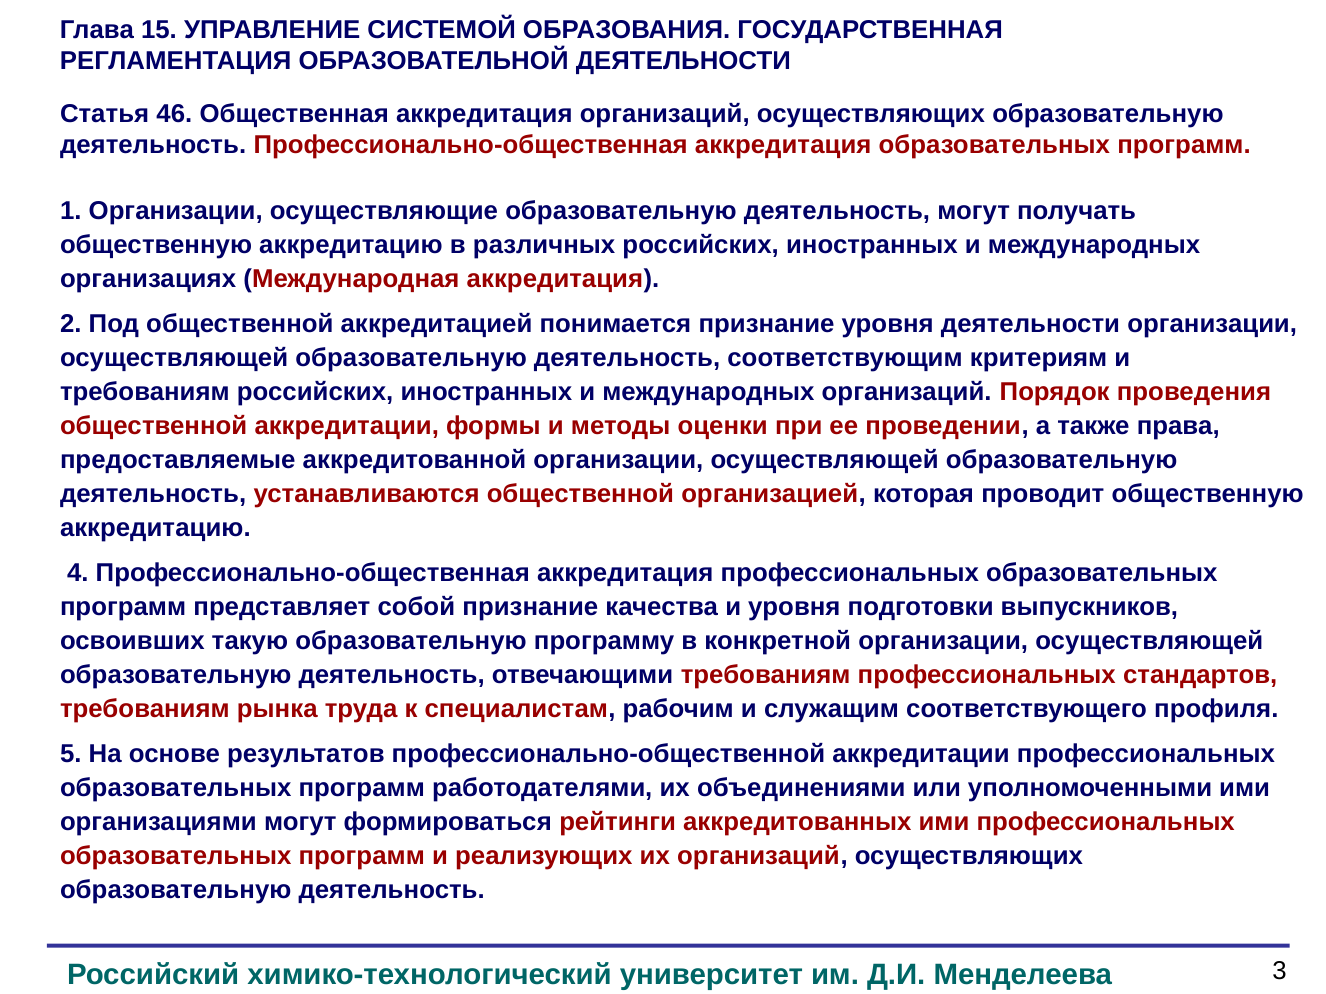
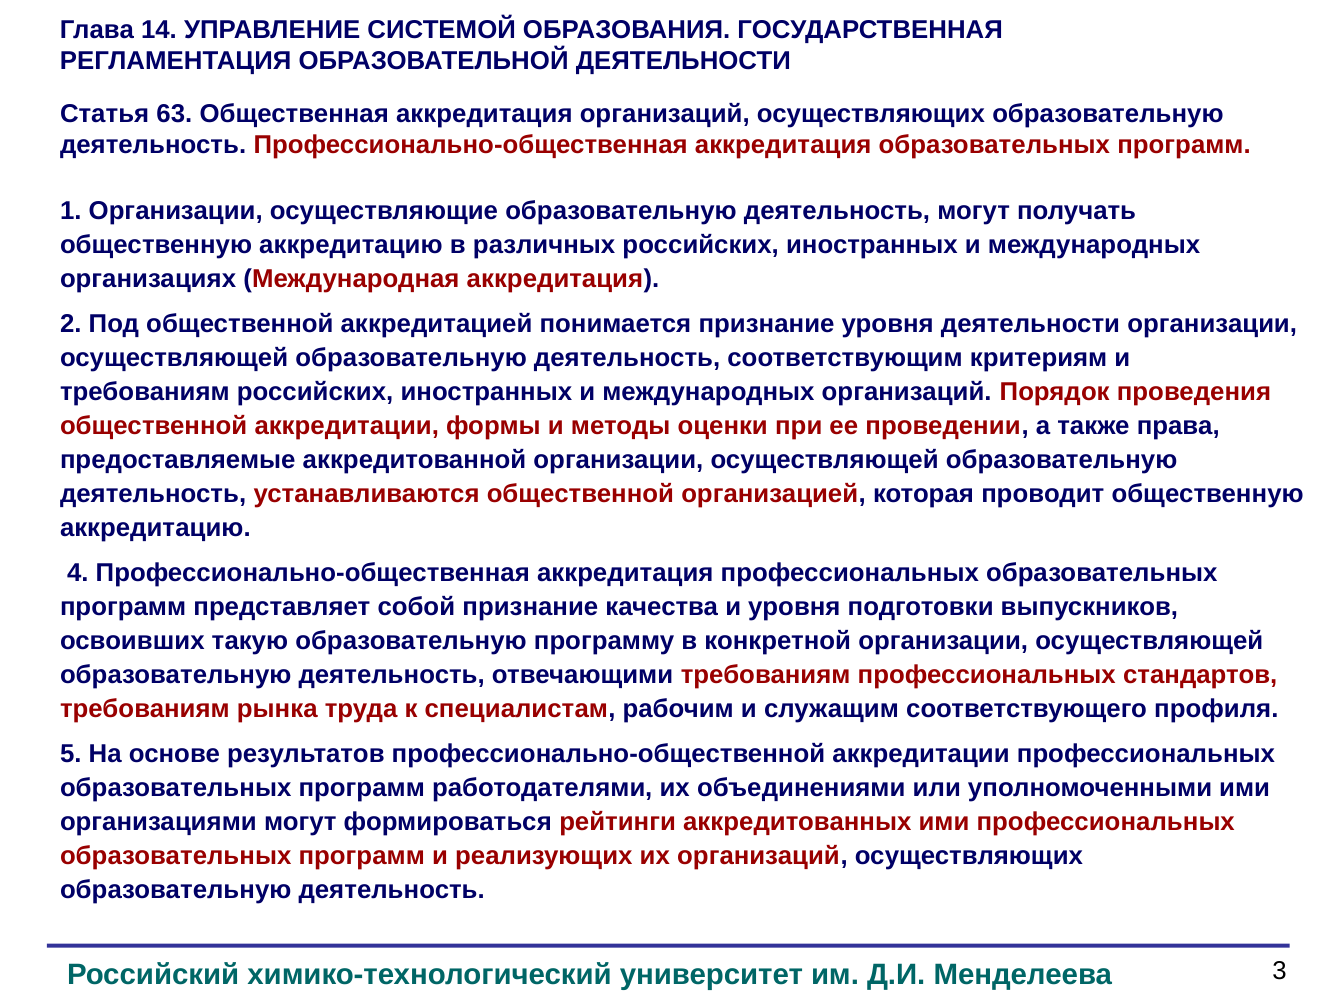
15: 15 -> 14 (159, 30)
46: 46 -> 63 (174, 114)
